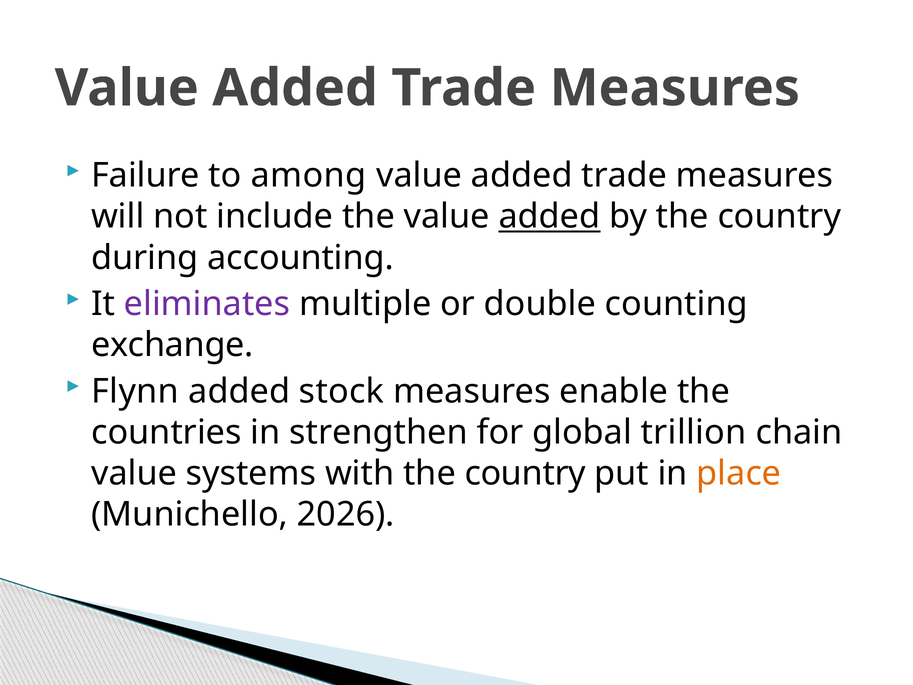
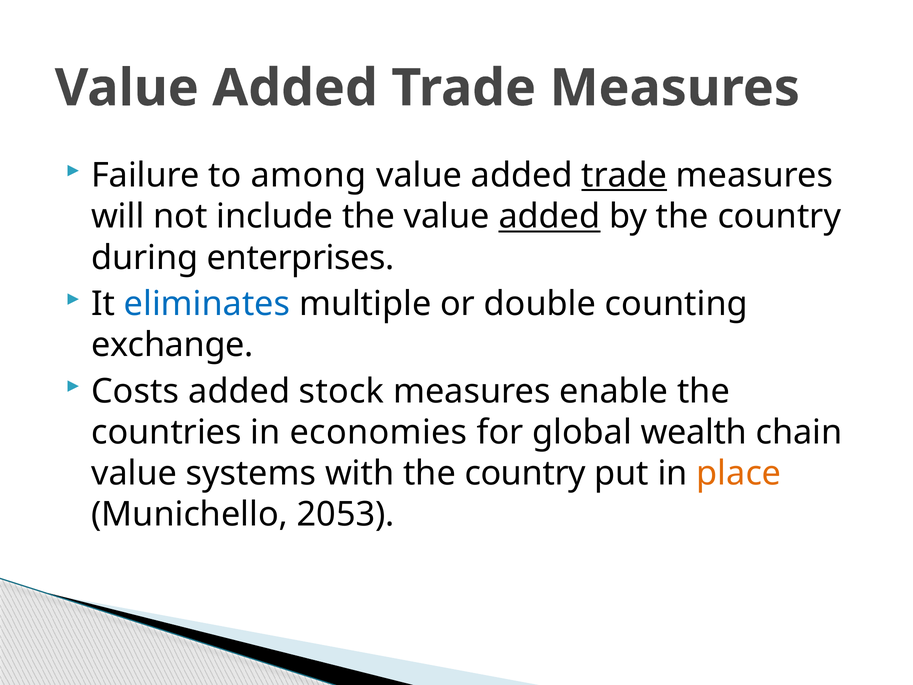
trade underline: none -> present (624, 175)
accounting: accounting -> enterprises (301, 258)
eliminates colour: purple -> blue (207, 304)
Flynn: Flynn -> Costs (135, 391)
strengthen: strengthen -> economies (378, 432)
trillion: trillion -> wealth (694, 432)
2026: 2026 -> 2053 (346, 514)
